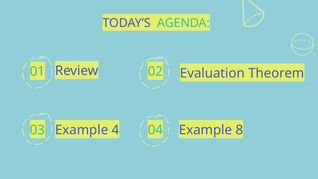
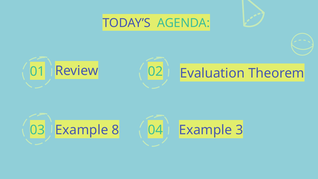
4: 4 -> 8 (115, 130)
8: 8 -> 3 (239, 130)
